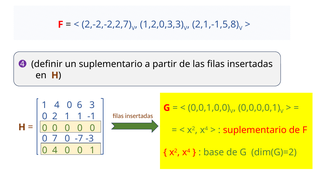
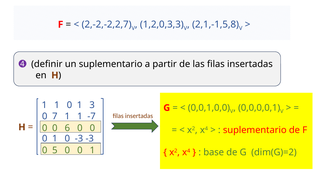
4: 4 -> 1 (57, 105)
6: 6 -> 1 (80, 105)
2: 2 -> 7 (55, 117)
-1: -1 -> -7 (91, 117)
0: 0 -> 6 (67, 128)
7: 7 -> 1 (55, 139)
0 -7: -7 -> -3 (79, 139)
0 4: 4 -> 5 (55, 151)
